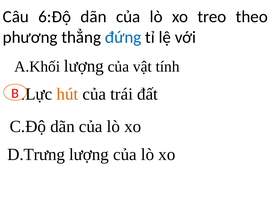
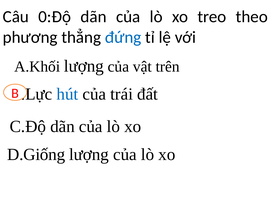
6:Độ: 6:Độ -> 0:Độ (55, 17)
tính: tính -> trên (168, 67)
hút colour: orange -> blue (67, 94)
D.Trưng: D.Trưng -> D.Giống (36, 154)
